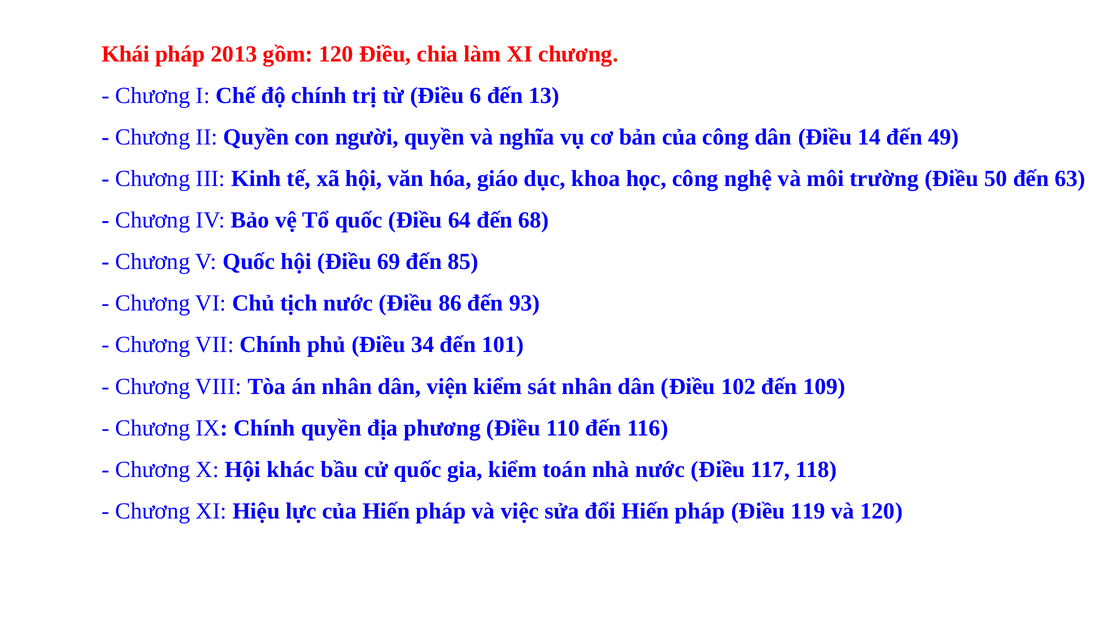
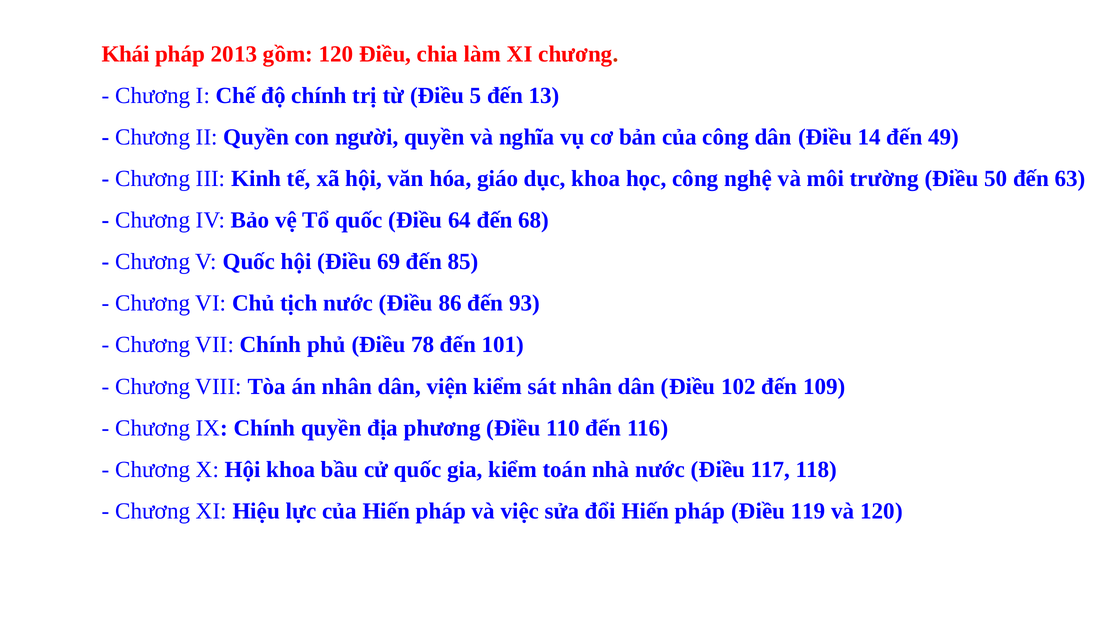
6: 6 -> 5 (475, 96)
34: 34 -> 78 (423, 345)
Hội khác: khác -> khoa (291, 470)
